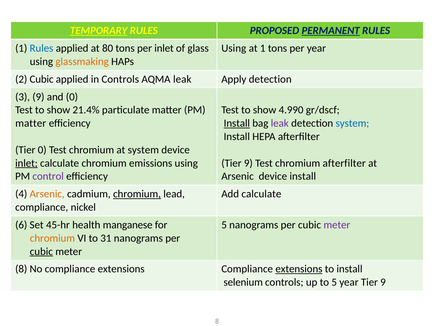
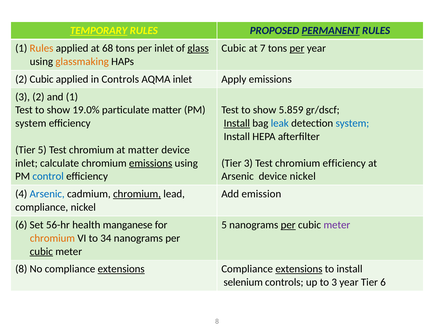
Rules colour: blue -> orange (42, 48)
80: 80 -> 68 (108, 48)
glass underline: none -> present (198, 48)
Using: Using -> Cubic (234, 48)
at 1: 1 -> 7 (263, 48)
per underline: none -> present (297, 48)
AQMA leak: leak -> inlet (182, 79)
Apply detection: detection -> emissions (270, 79)
3 9: 9 -> 2 (38, 97)
and 0: 0 -> 1 (72, 97)
21.4%: 21.4% -> 19.0% (86, 110)
4.990: 4.990 -> 5.859 (291, 110)
matter: matter -> system (31, 123)
leak colour: purple -> blue (280, 123)
Tier 0: 0 -> 5 (42, 150)
at system: system -> matter (143, 150)
inlet underline: present -> none (26, 163)
emissions underline: none -> present (151, 163)
9: 9 -> 3 (248, 163)
chromium afterfilter: afterfilter -> efficiency (344, 163)
control colour: purple -> blue (48, 176)
device install: install -> nickel (303, 176)
Arsenic colour: orange -> blue (47, 194)
Add calculate: calculate -> emission (261, 194)
45-hr: 45-hr -> 56-hr (58, 225)
per underline: none -> present (288, 225)
31: 31 -> 34 (106, 238)
extensions underline: none -> present (121, 269)
to 5: 5 -> 3 (334, 282)
year Tier 9: 9 -> 6 (383, 282)
